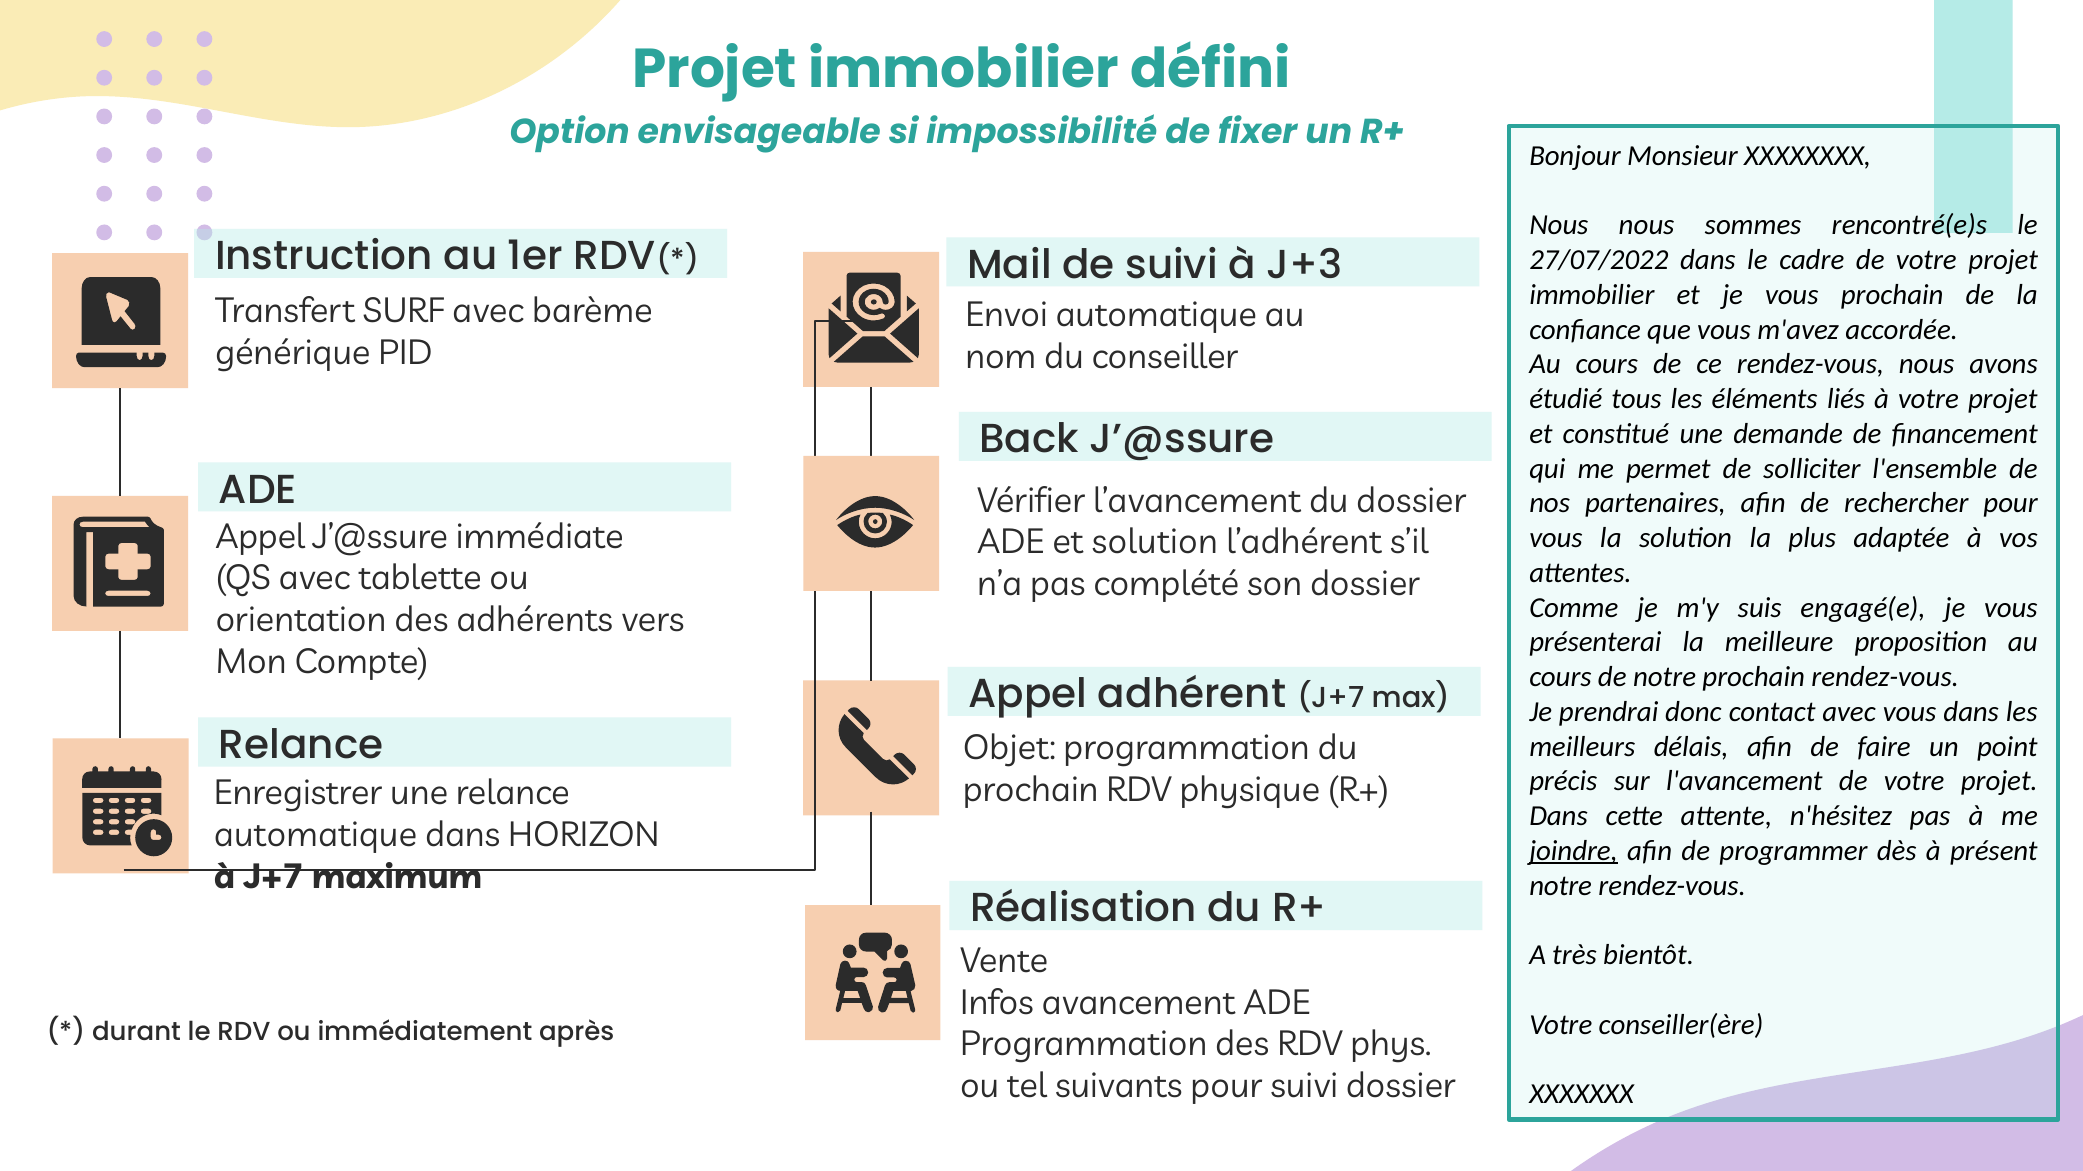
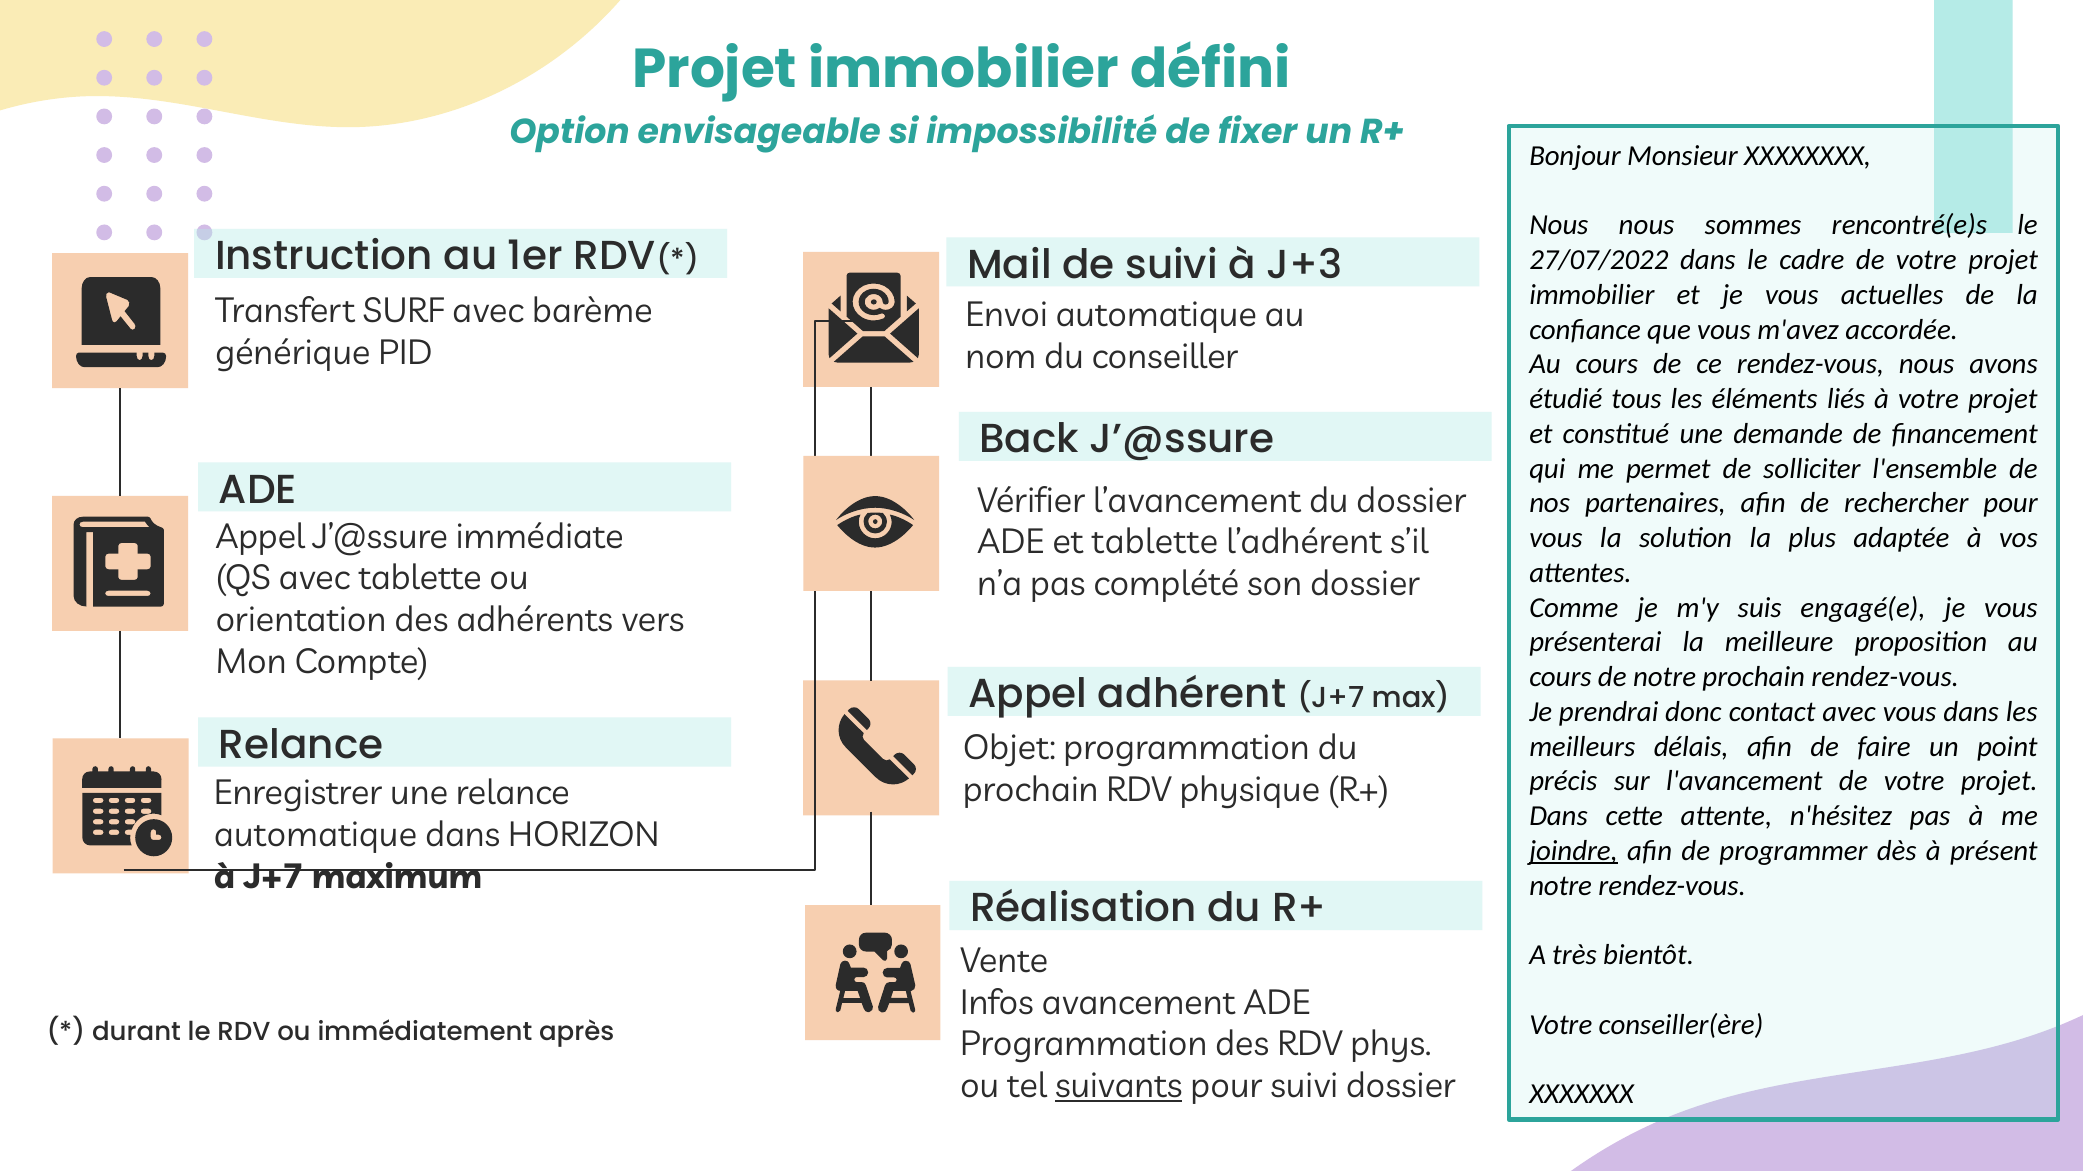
vous prochain: prochain -> actuelles (1892, 295)
et solution: solution -> tablette (1155, 543)
suivants underline: none -> present (1119, 1087)
